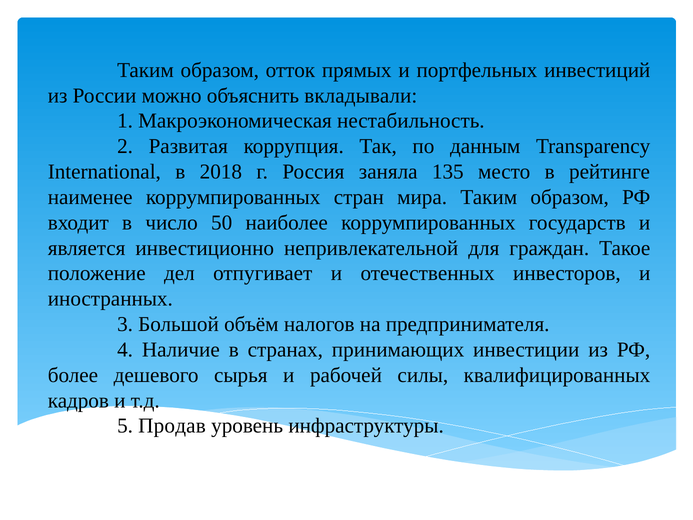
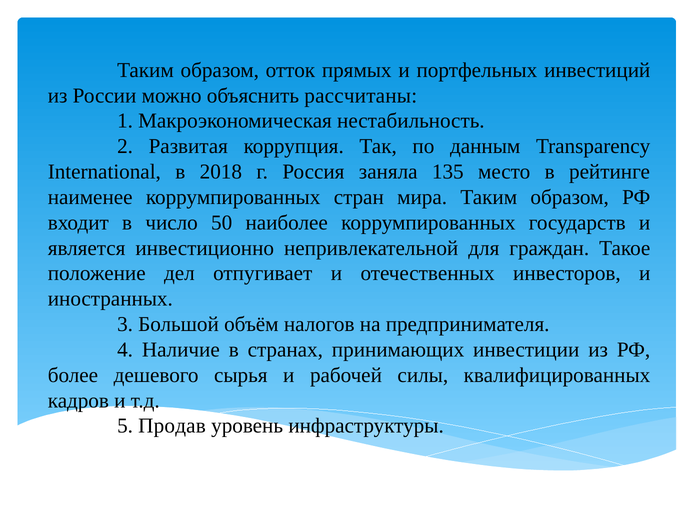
вкладывали: вкладывали -> рассчитаны (361, 96)
